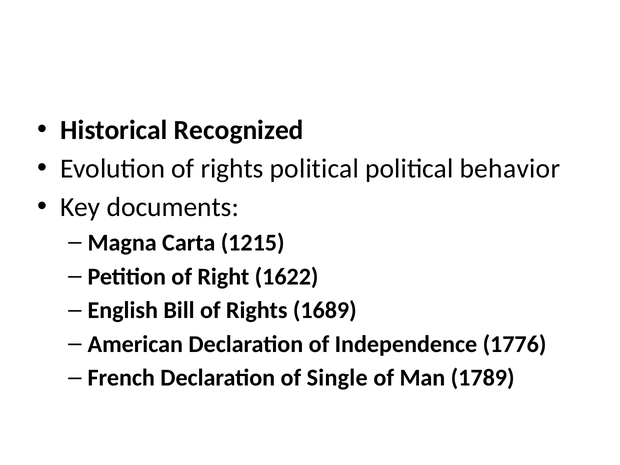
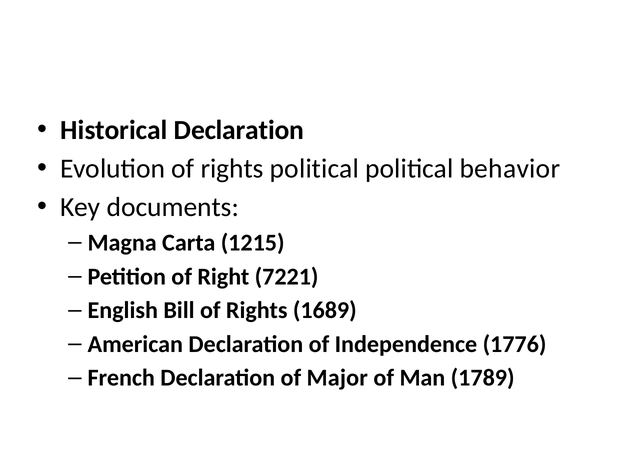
Historical Recognized: Recognized -> Declaration (239, 130)
1622: 1622 -> 7221 (287, 277)
Single: Single -> Major (337, 378)
